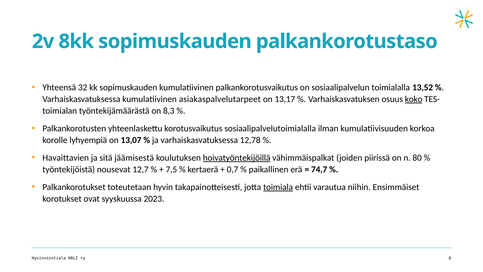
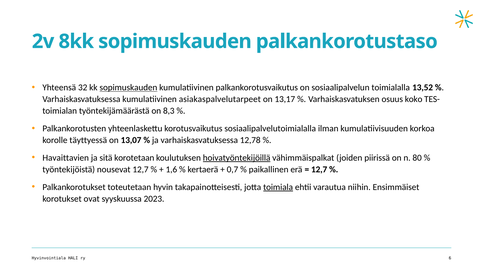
sopimuskauden underline: none -> present (128, 87)
koko underline: present -> none (414, 99)
lyhyempiä: lyhyempiä -> täyttyessä (88, 140)
jäämisestä: jäämisestä -> korotetaan (134, 158)
7,5: 7,5 -> 1,6 (171, 169)
74,7: 74,7 -> 12,7 (319, 169)
